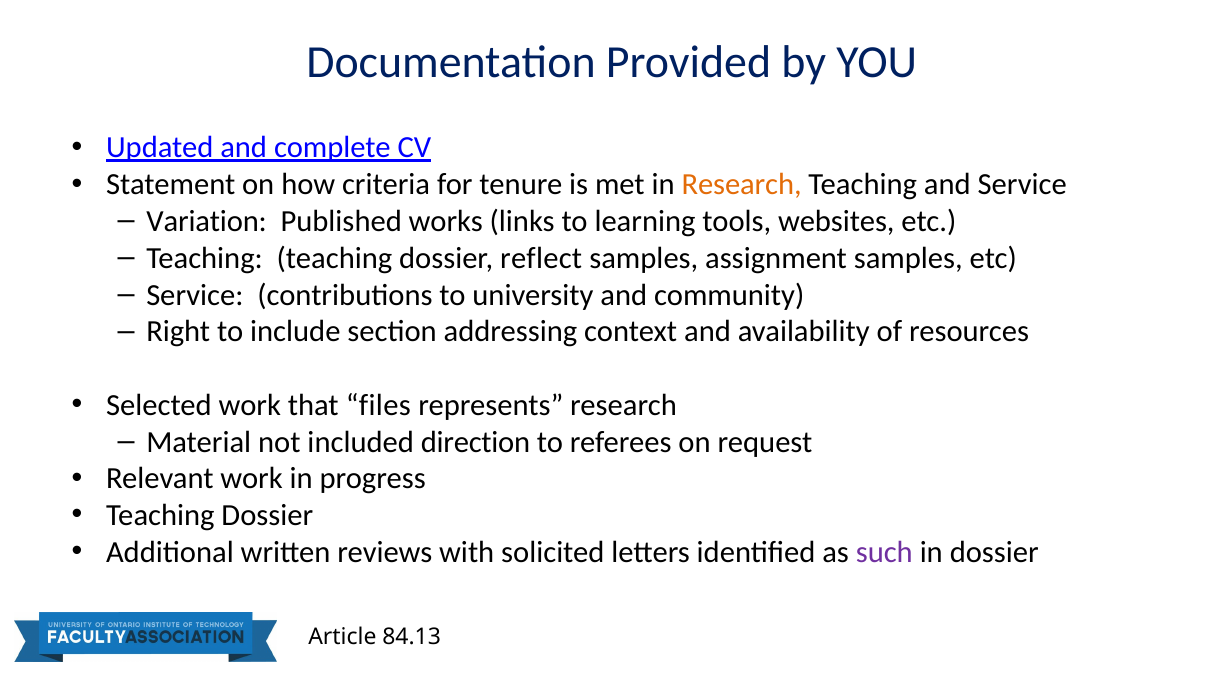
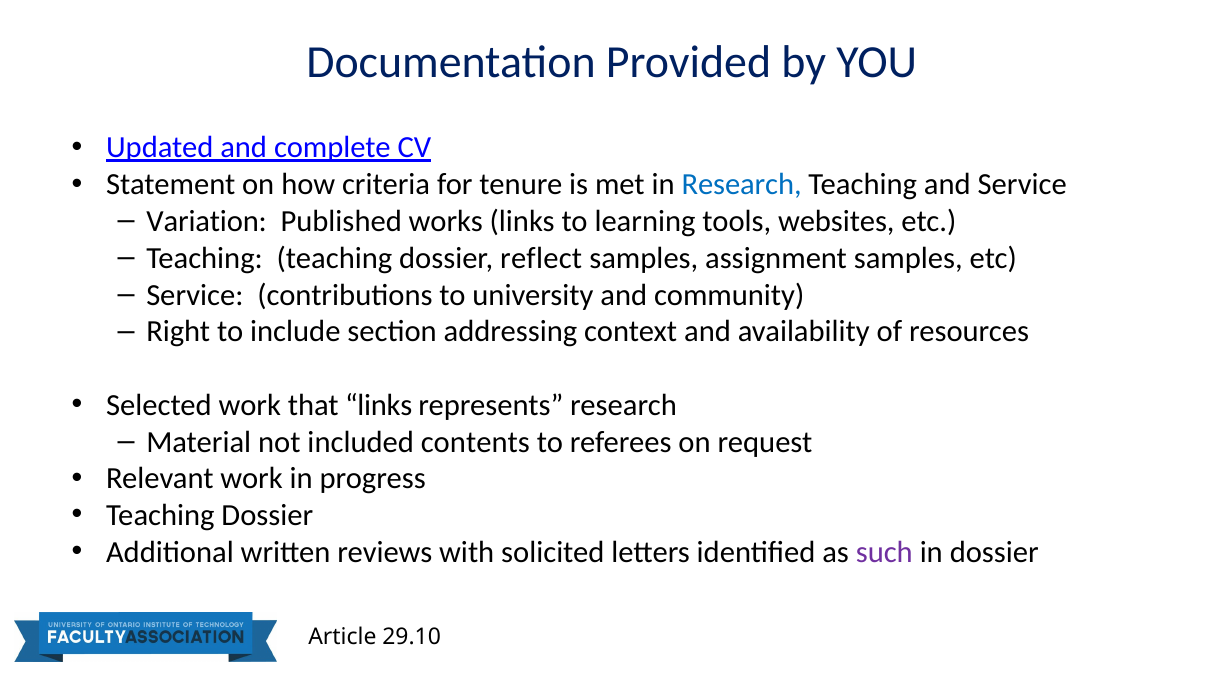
Research colour: orange -> blue (742, 185)
that files: files -> links (379, 405)
direction: direction -> contents (475, 442)
84.13: 84.13 -> 29.10 (412, 636)
